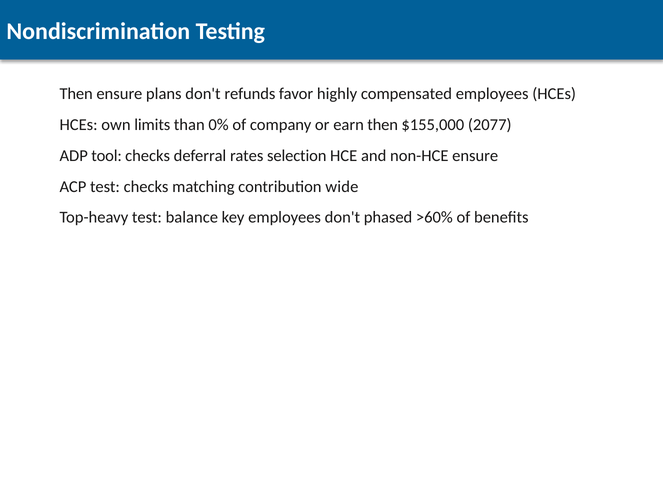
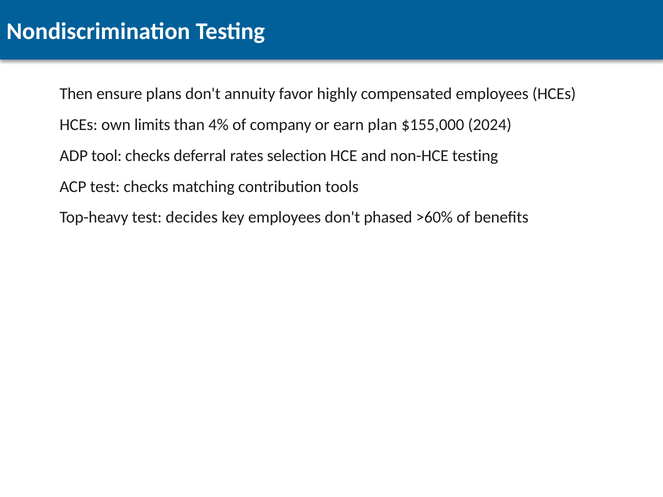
refunds: refunds -> annuity (250, 94)
0%: 0% -> 4% (219, 125)
earn then: then -> plan (382, 125)
2077: 2077 -> 2024 (490, 125)
non-HCE ensure: ensure -> testing (475, 156)
wide: wide -> tools (342, 187)
balance: balance -> decides (192, 218)
